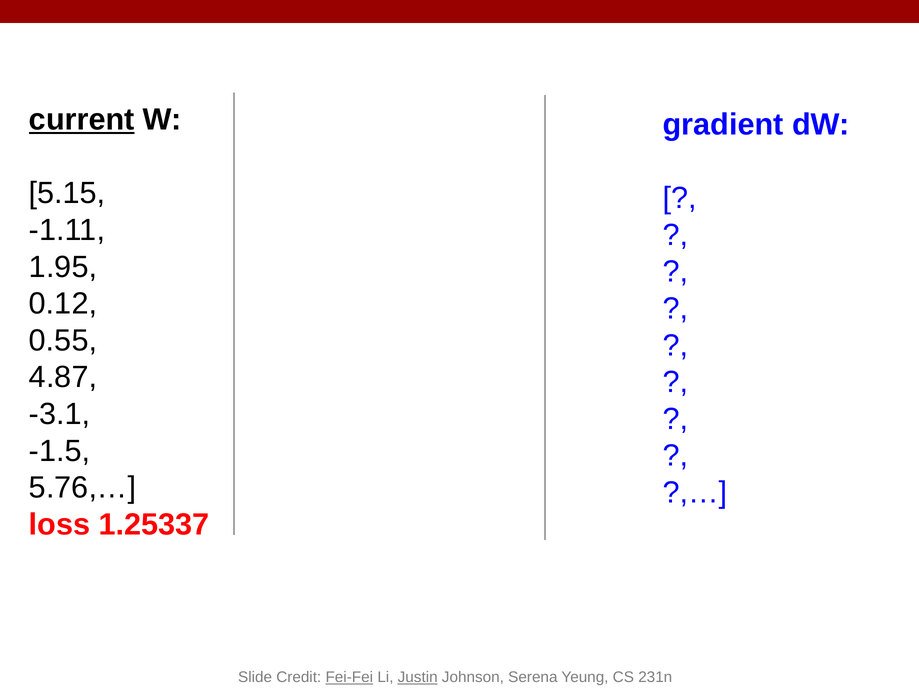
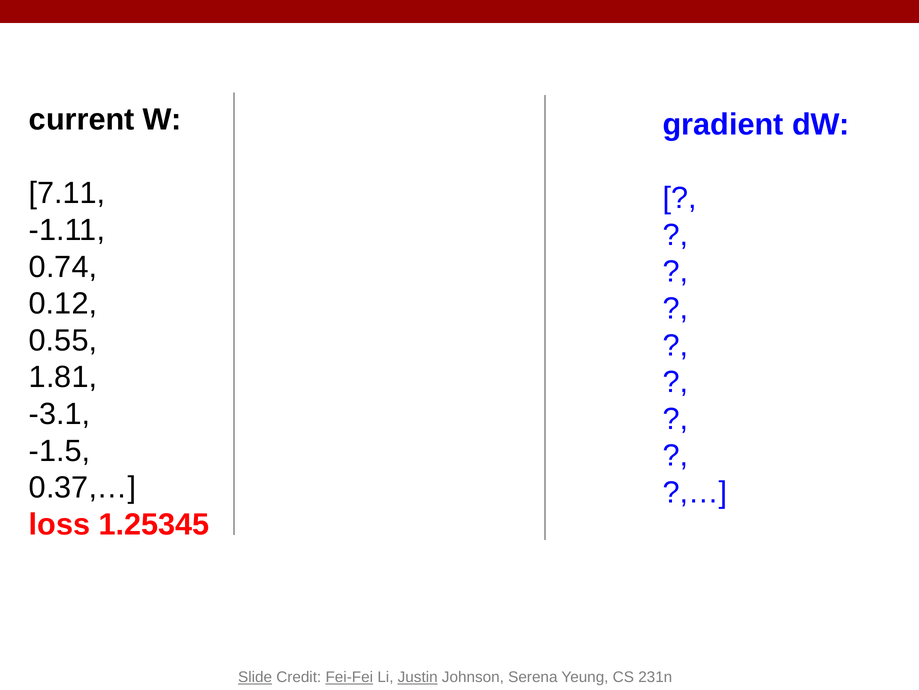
current underline: present -> none (82, 120)
5.15: 5.15 -> 7.11 (67, 193)
1.95: 1.95 -> 0.74 (63, 267)
4.87: 4.87 -> 1.81 (63, 377)
5.76,…: 5.76,… -> 0.37,… (83, 487)
1.25337: 1.25337 -> 1.25345 (154, 524)
Slide underline: none -> present (255, 676)
